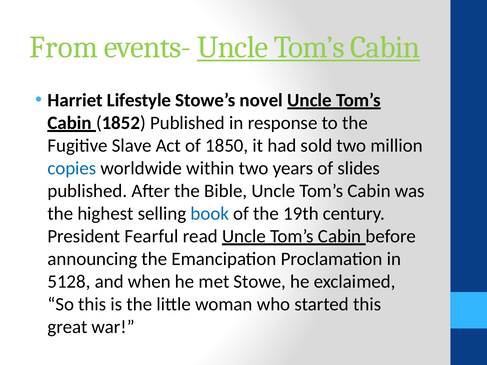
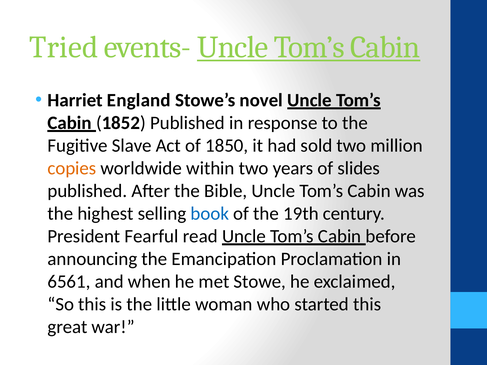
From: From -> Tried (64, 47)
Lifestyle: Lifestyle -> England (139, 100)
copies colour: blue -> orange (72, 168)
5128: 5128 -> 6561 (69, 282)
